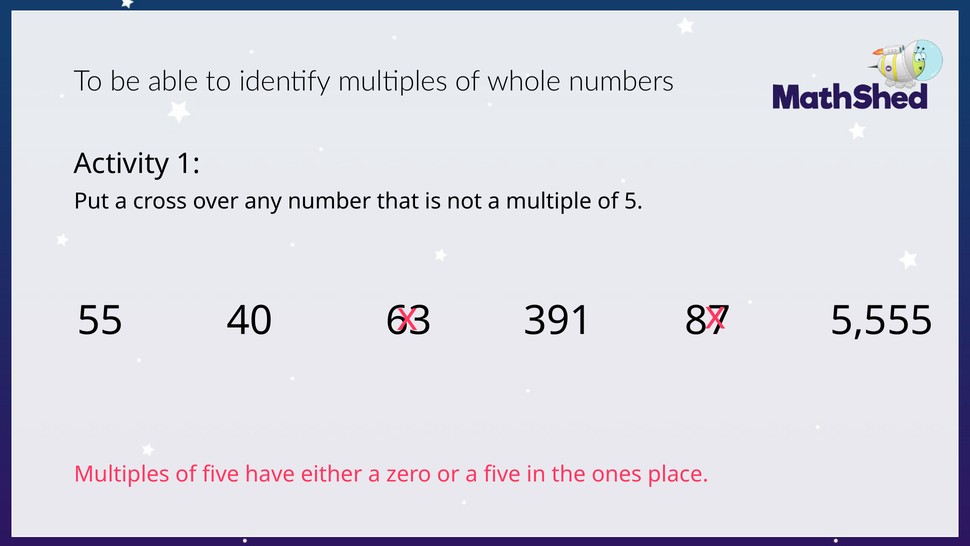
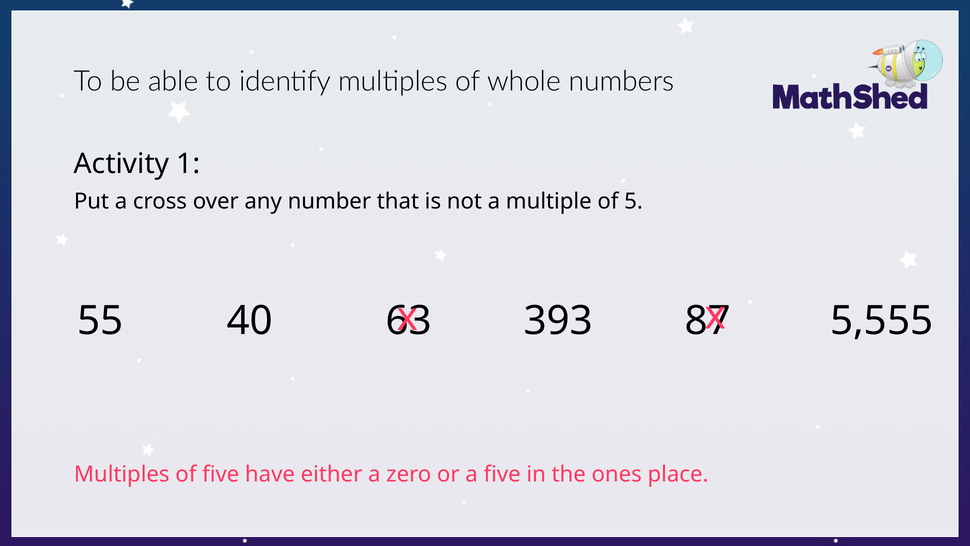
391: 391 -> 393 (558, 321)
